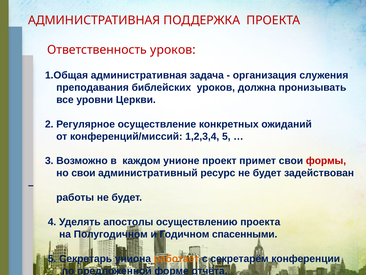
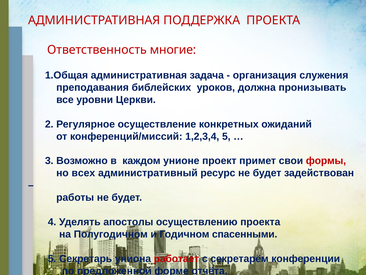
Ответственность уроков: уроков -> многие (173, 50)
но свои: свои -> всех (83, 173)
работает colour: orange -> red (176, 258)
